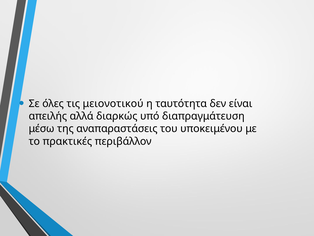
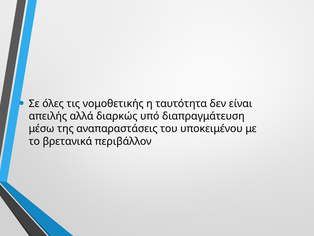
μειονοτικού: μειονοτικού -> νομοθετικής (113, 103)
πρακτικές: πρακτικές -> βρετανικά (67, 141)
